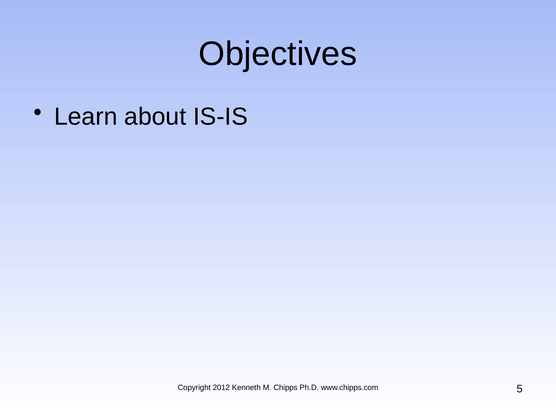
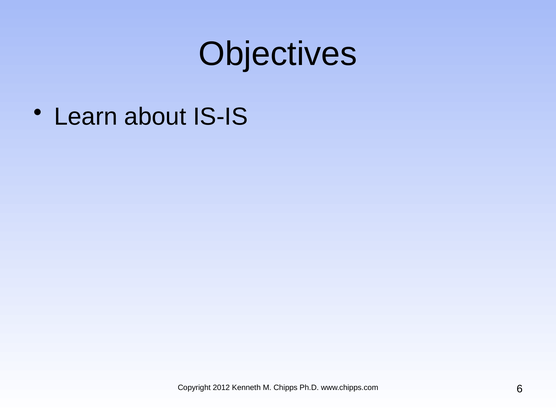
5: 5 -> 6 (520, 389)
